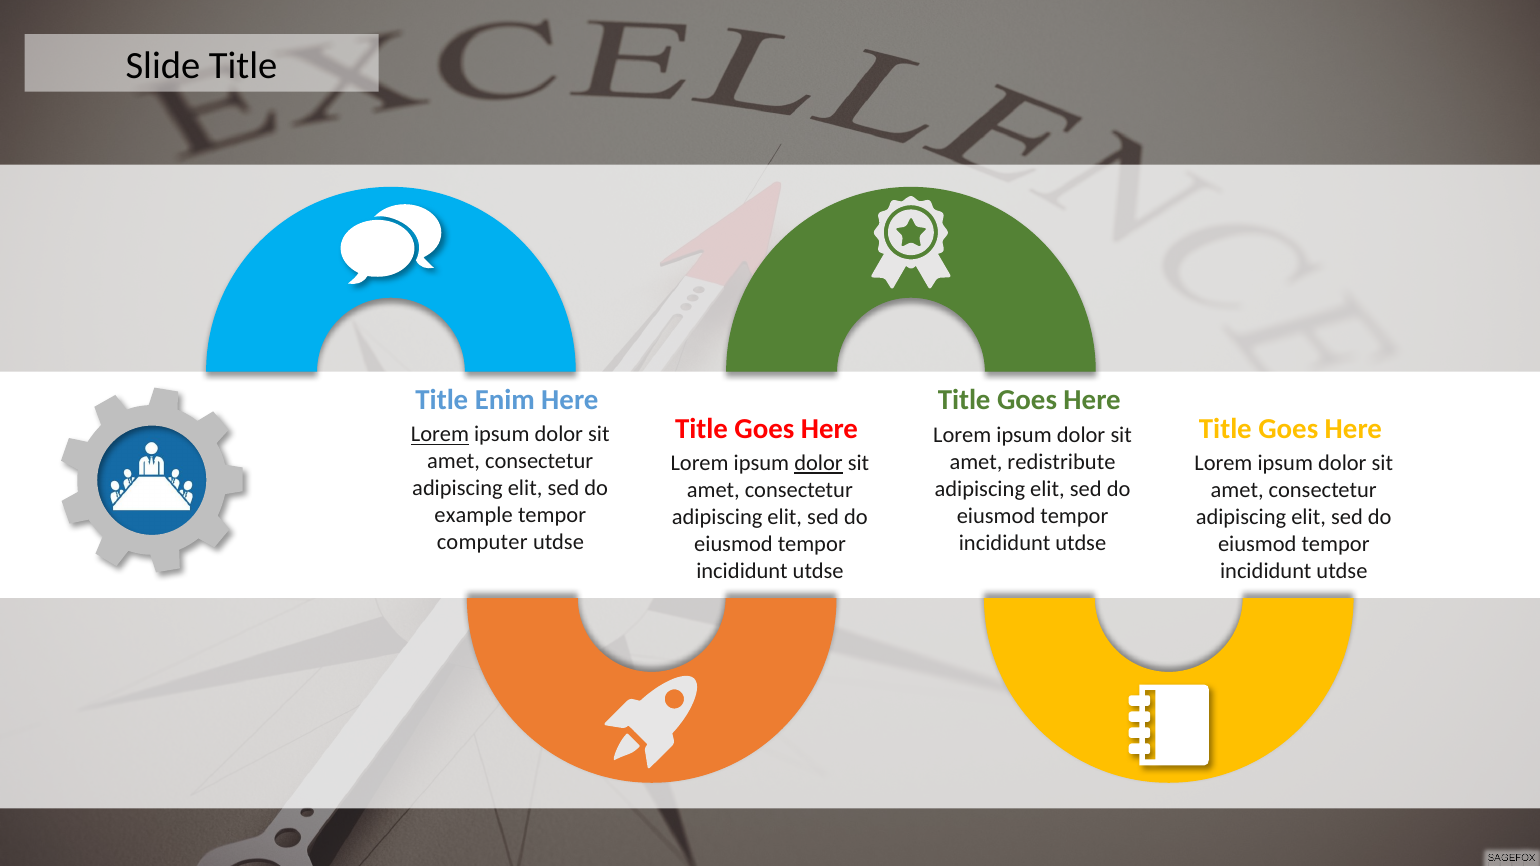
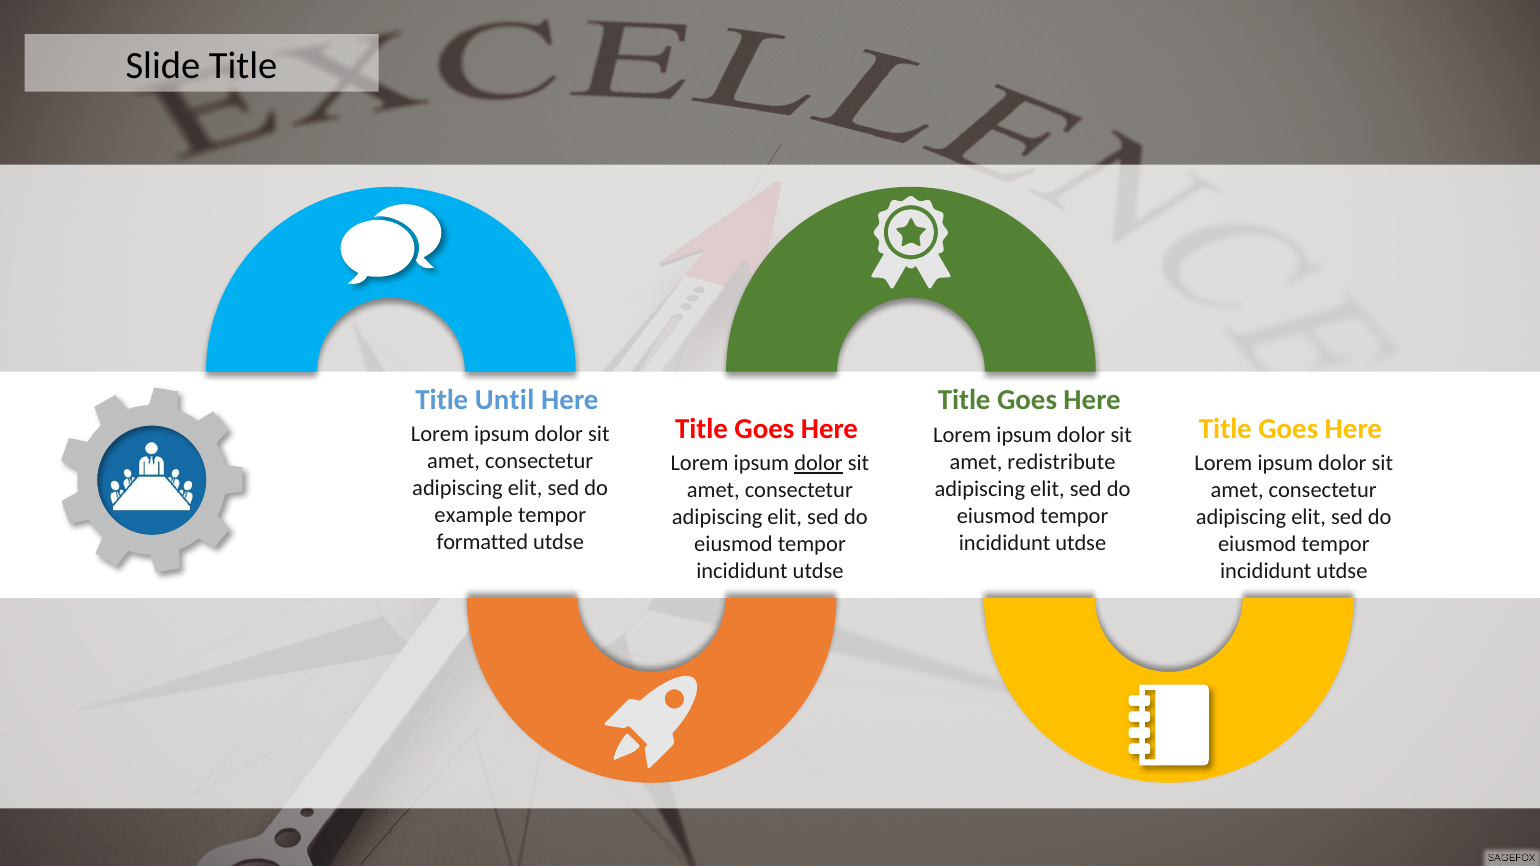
Enim: Enim -> Until (505, 400)
Lorem underline: present -> none (440, 435)
computer: computer -> formatted (482, 543)
